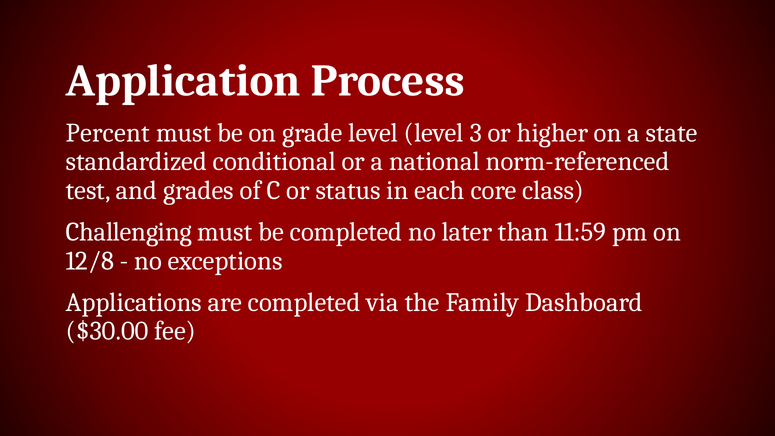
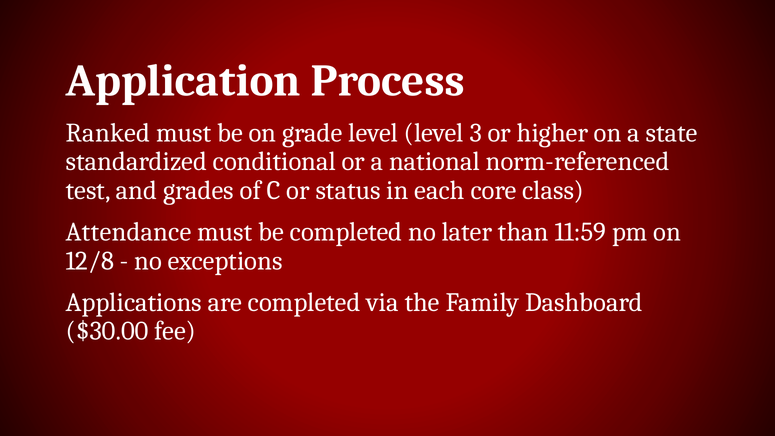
Percent: Percent -> Ranked (108, 133)
Challenging: Challenging -> Attendance (129, 232)
